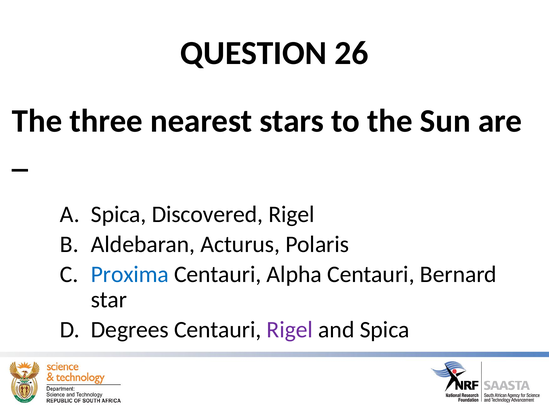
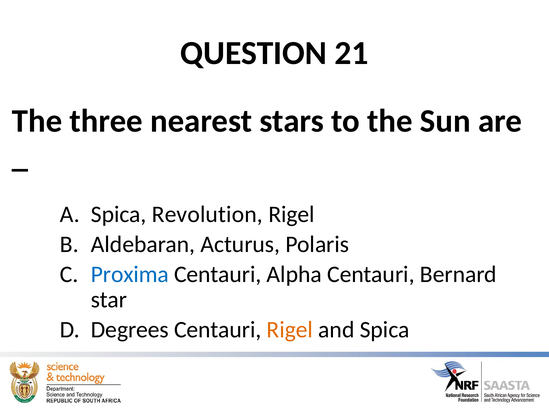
26: 26 -> 21 (352, 53)
Discovered: Discovered -> Revolution (207, 214)
Rigel colour: purple -> orange (290, 330)
